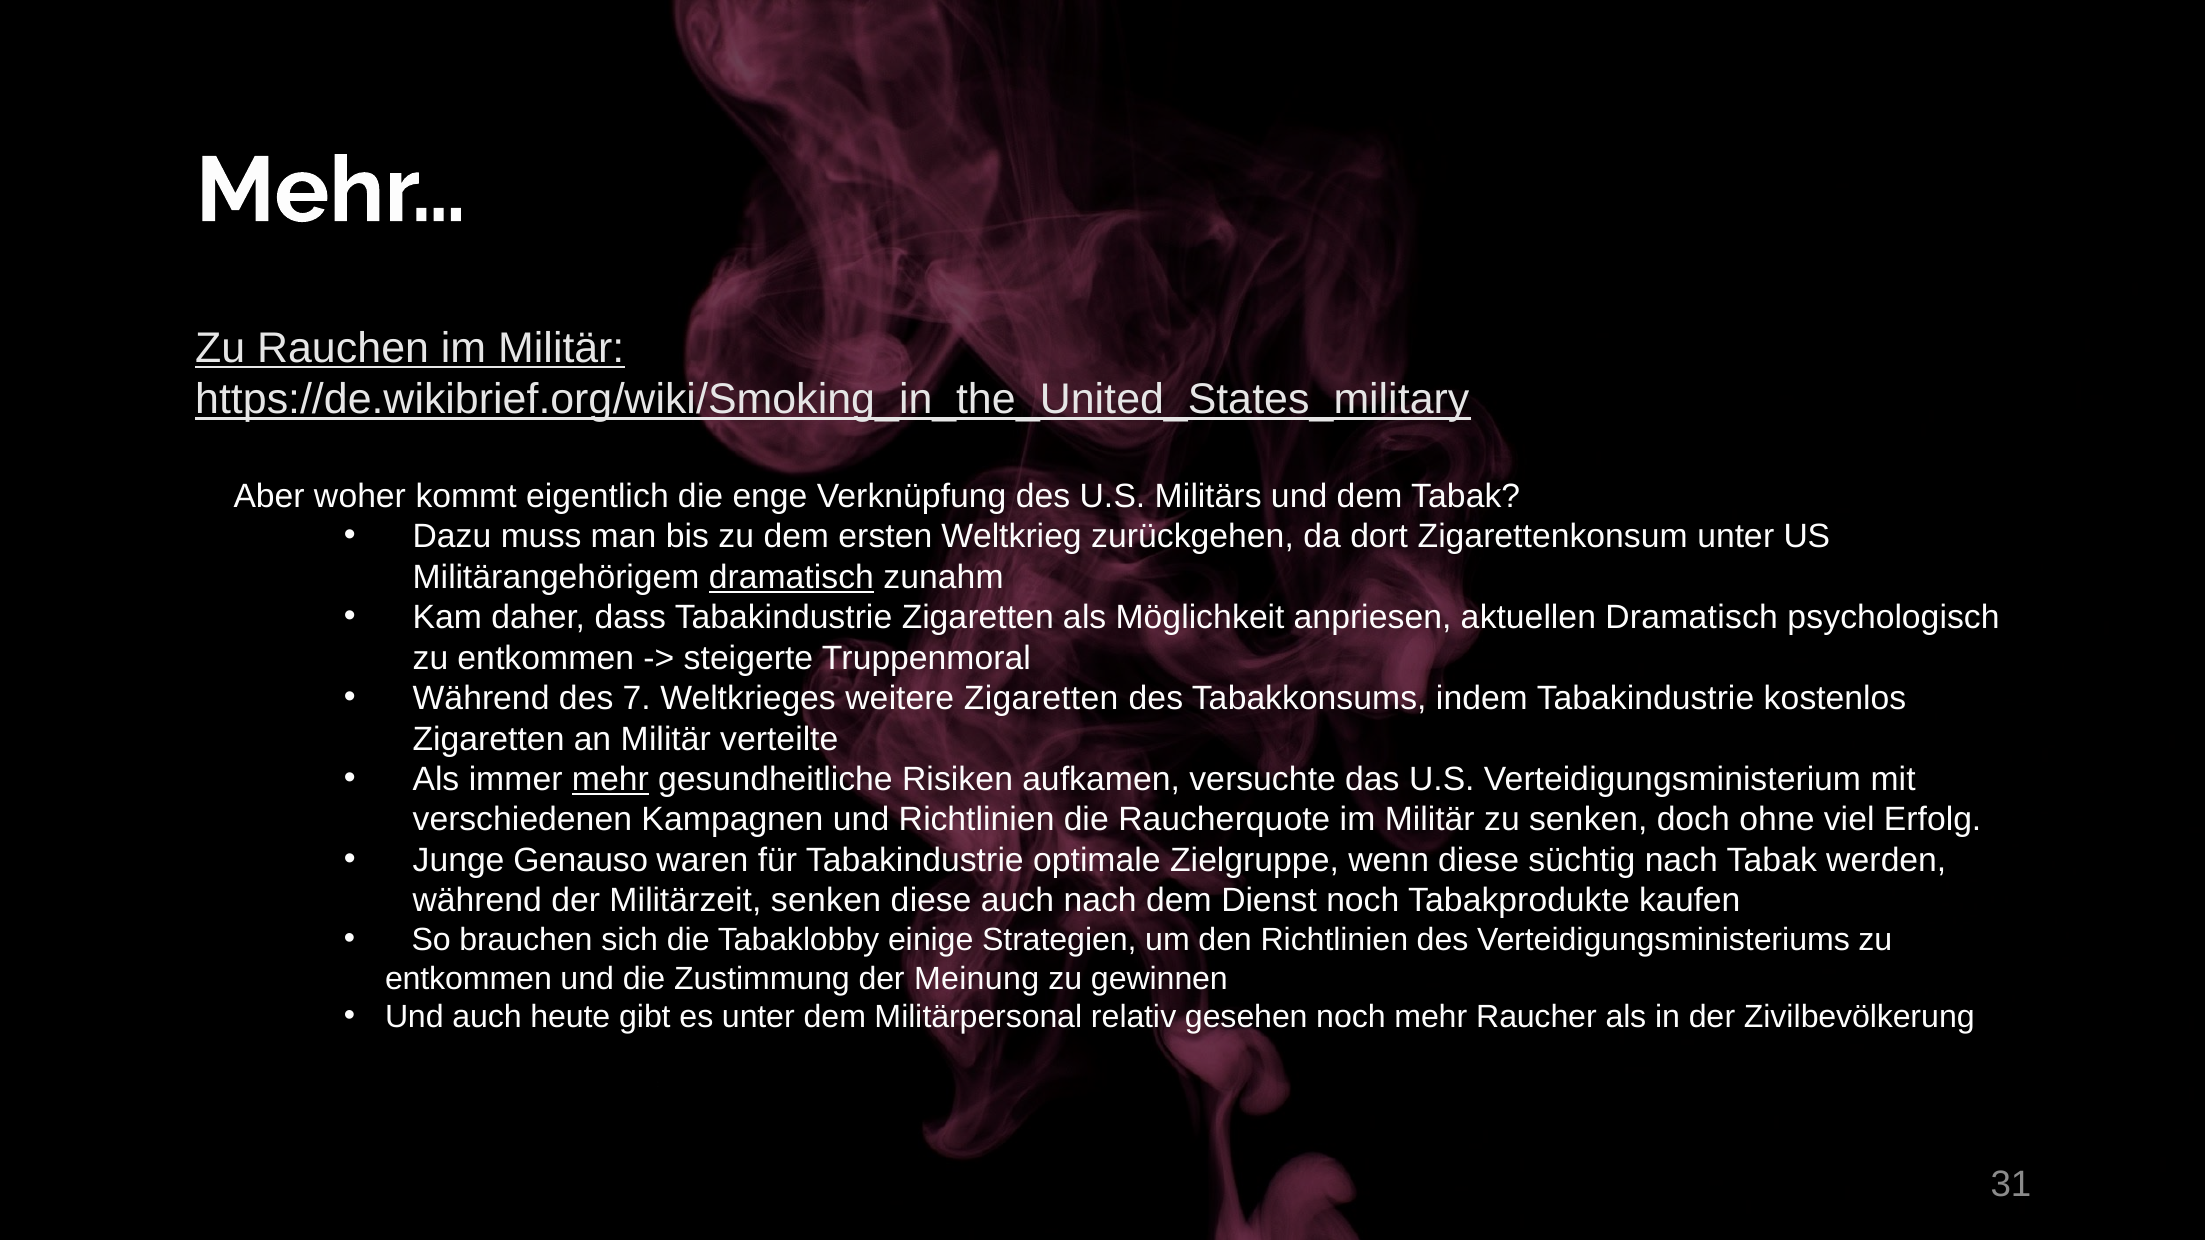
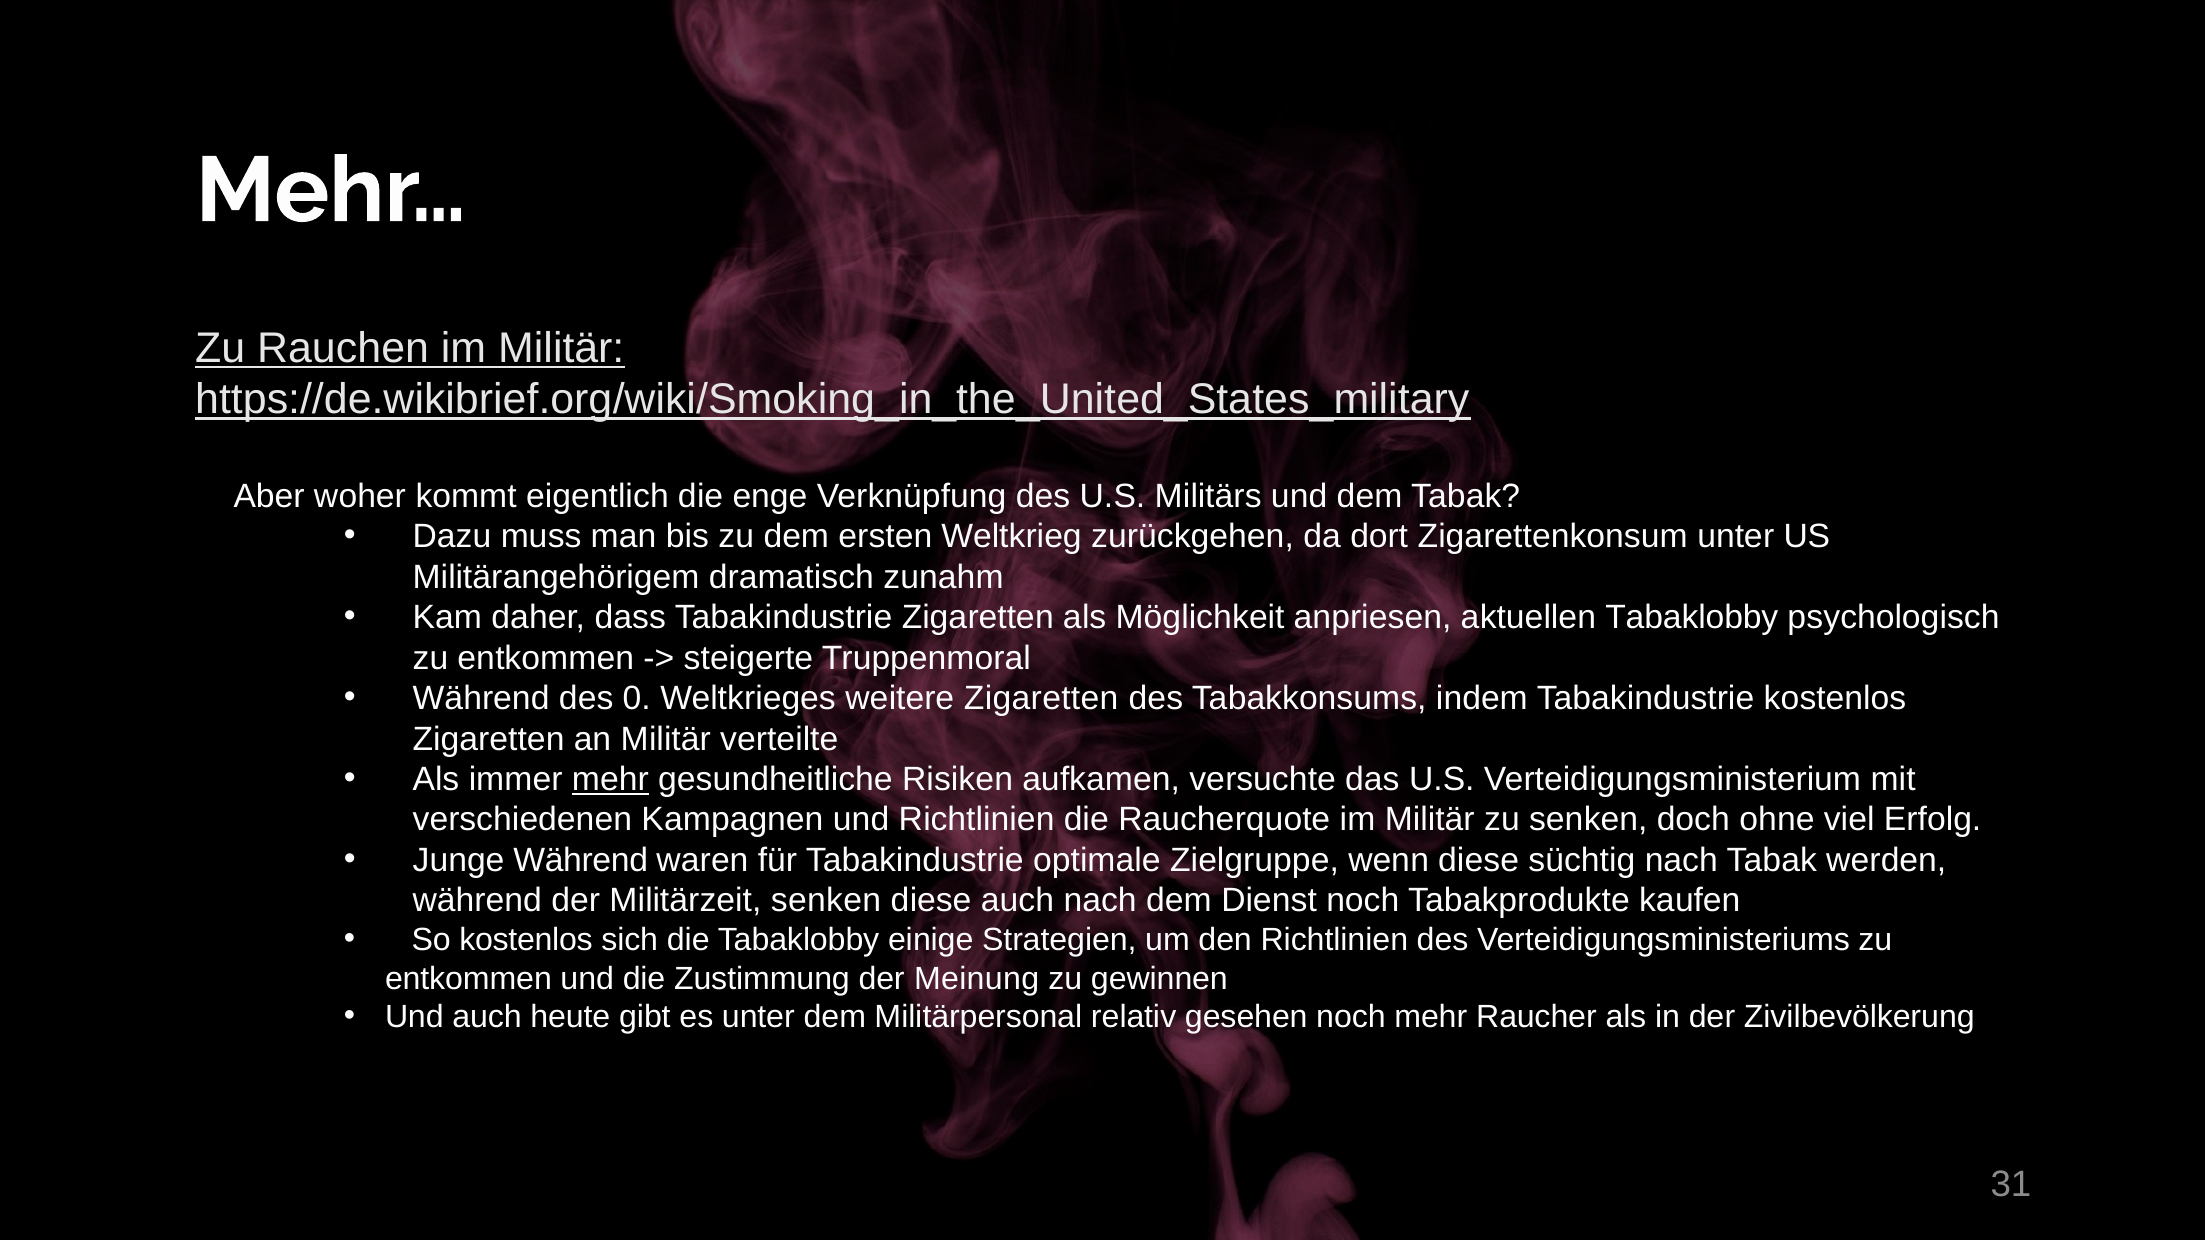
dramatisch underline: present -> none (791, 577)
aktuellen Dramatisch: Dramatisch -> Tabaklobby (1692, 618)
7: 7 -> 0 (637, 699)
Junge Genauso: Genauso -> Während (581, 861)
So brauchen: brauchen -> kostenlos (526, 940)
